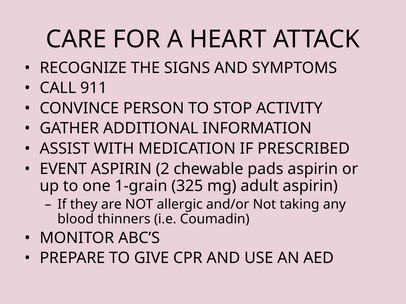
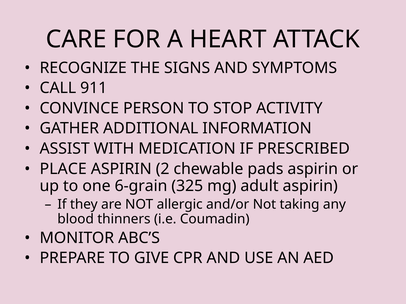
EVENT: EVENT -> PLACE (63, 169)
1-grain: 1-grain -> 6-grain (141, 186)
